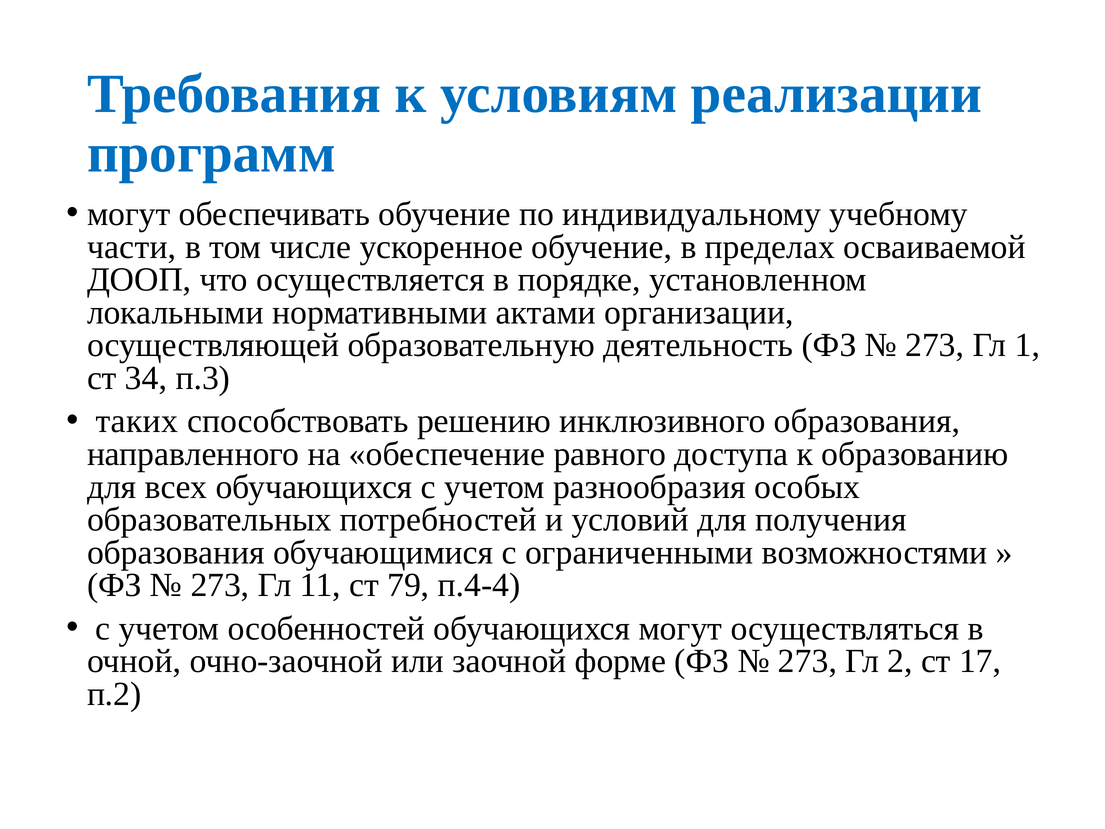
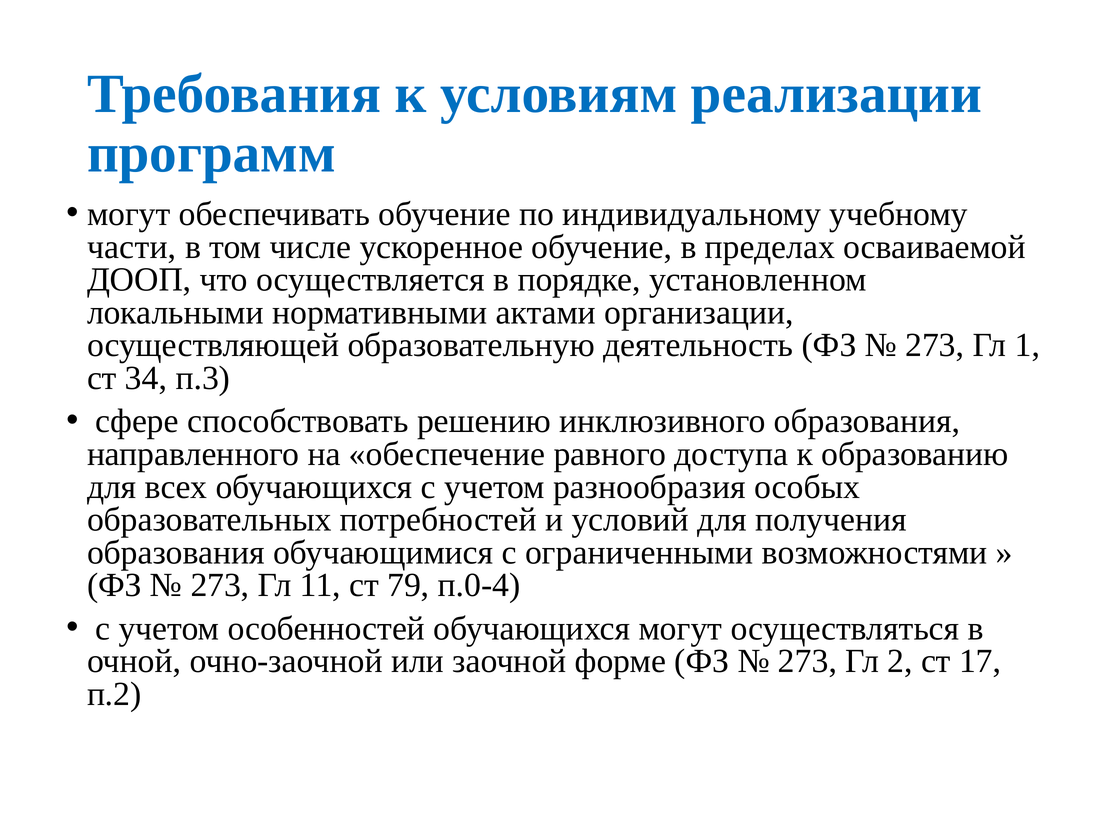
таких: таких -> сфере (137, 421)
п.4-4: п.4-4 -> п.0-4 (479, 585)
